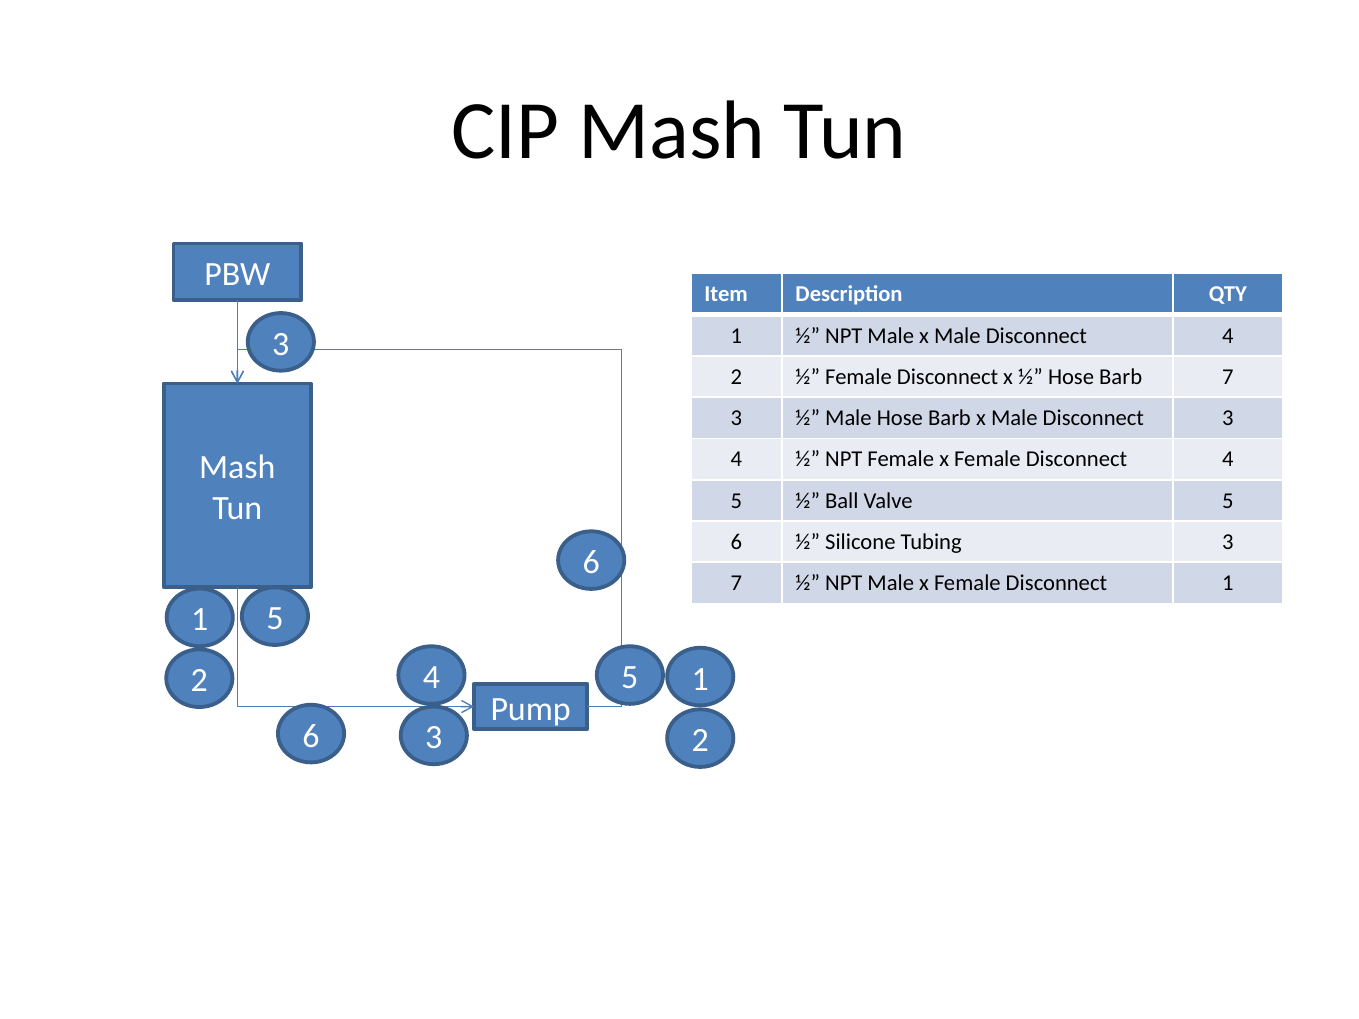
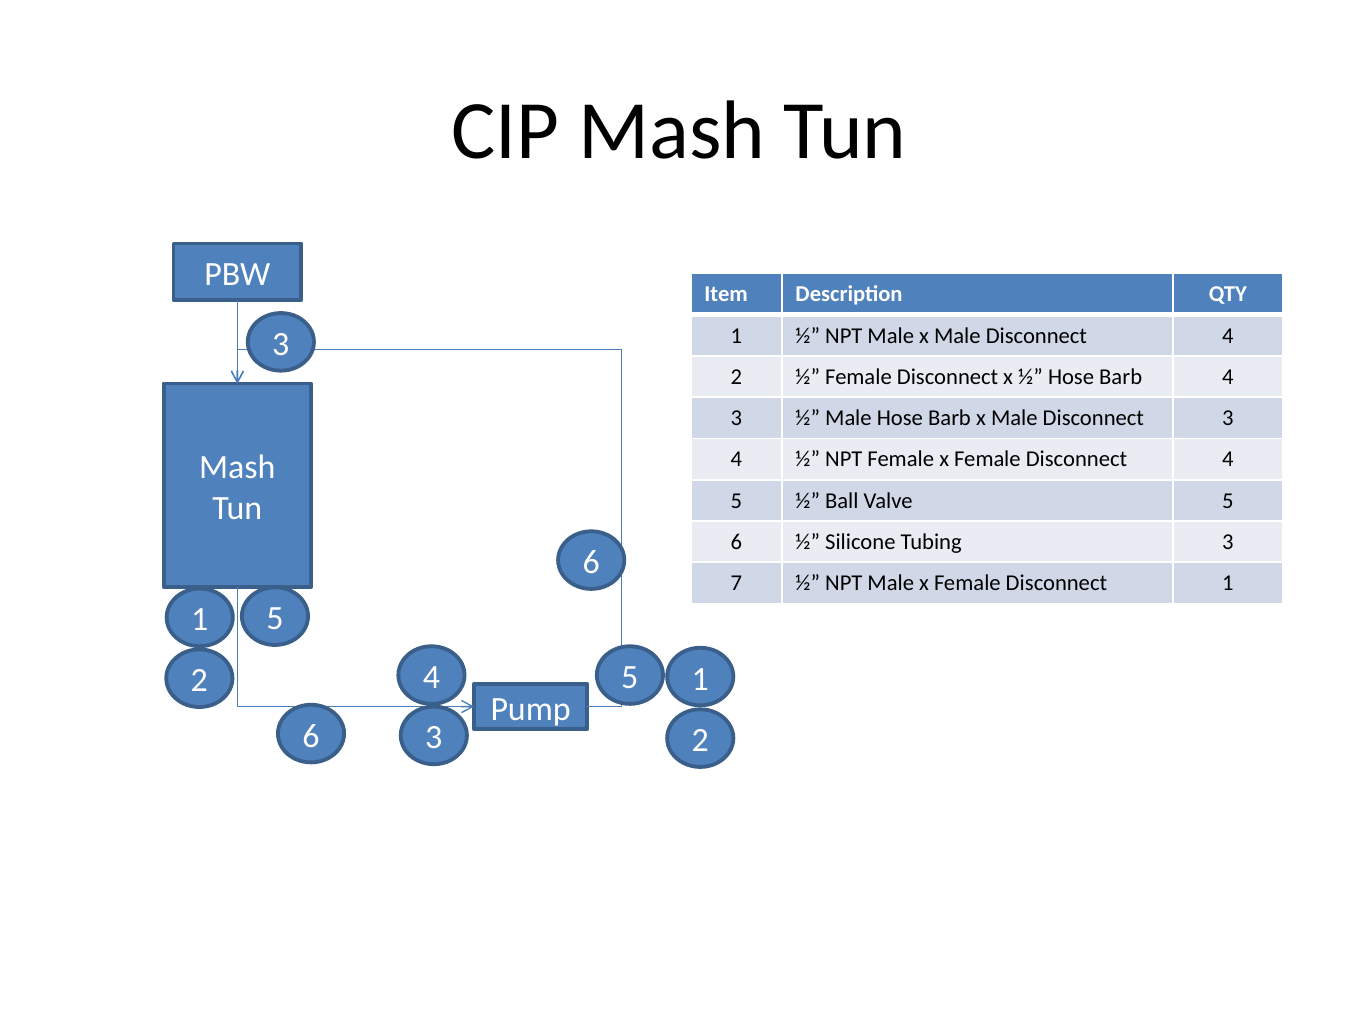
Barb 7: 7 -> 4 (1228, 377)
